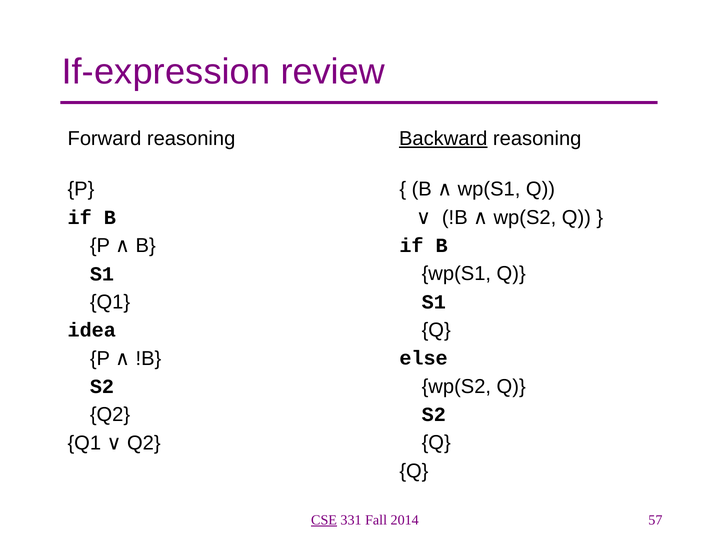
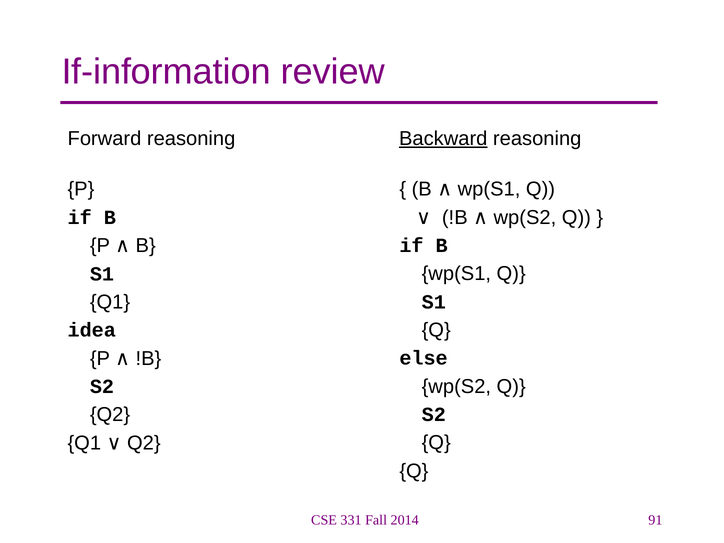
If-expression: If-expression -> If-information (166, 72)
CSE underline: present -> none (324, 520)
57: 57 -> 91 (655, 520)
